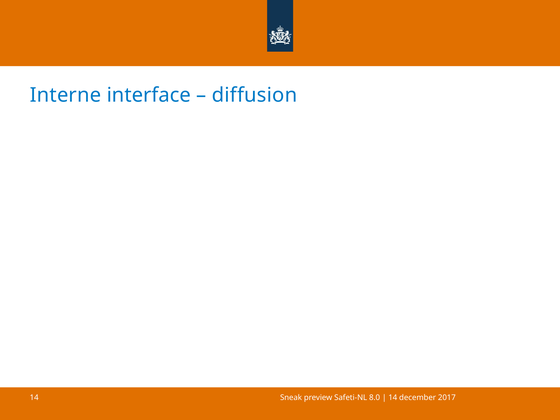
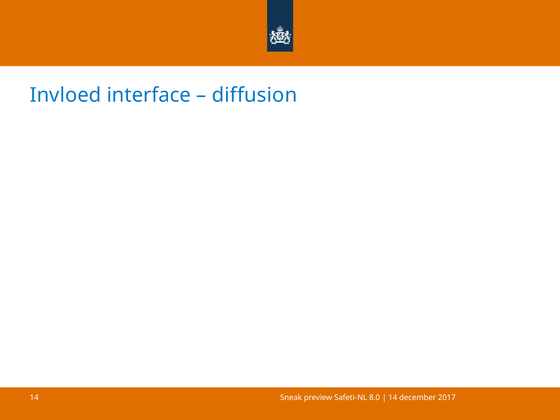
Interne: Interne -> Invloed (66, 95)
